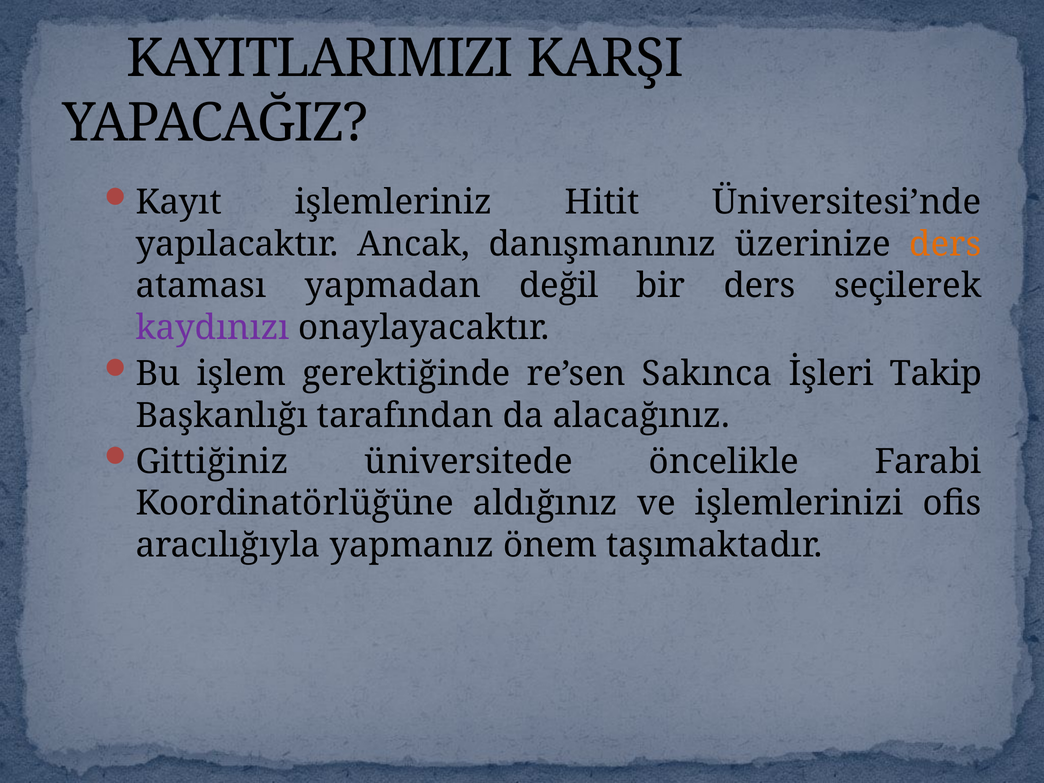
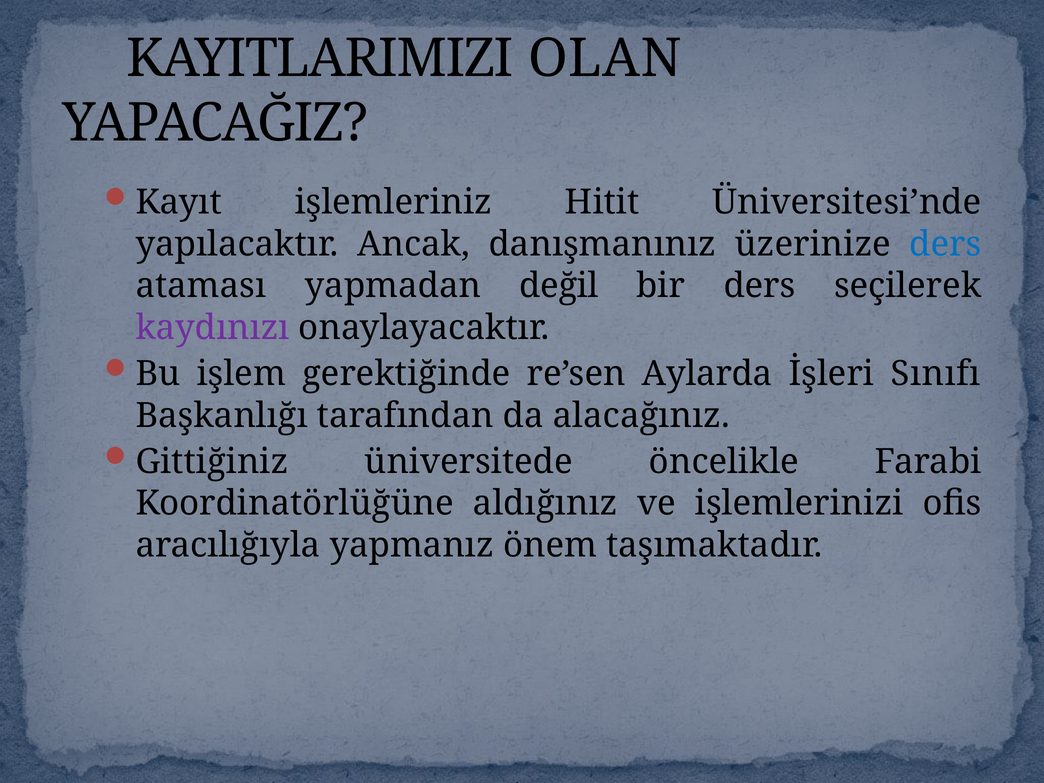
KARŞI: KARŞI -> OLAN (605, 59)
ders colour: orange -> blue (945, 244)
Sakınca: Sakınca -> Aylarda (707, 374)
Takip: Takip -> Sınıfı (936, 374)
